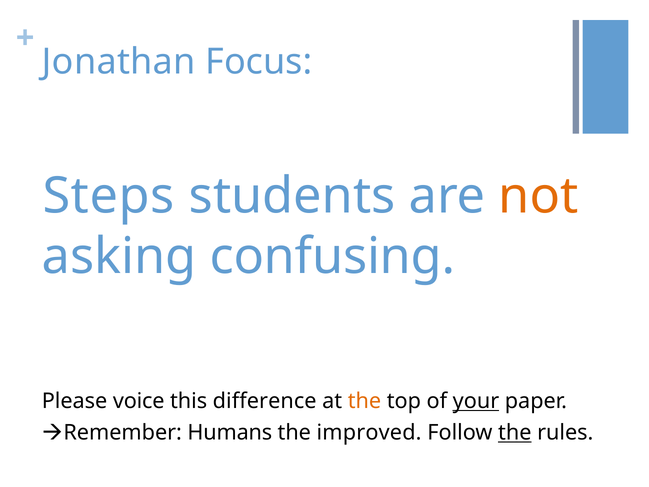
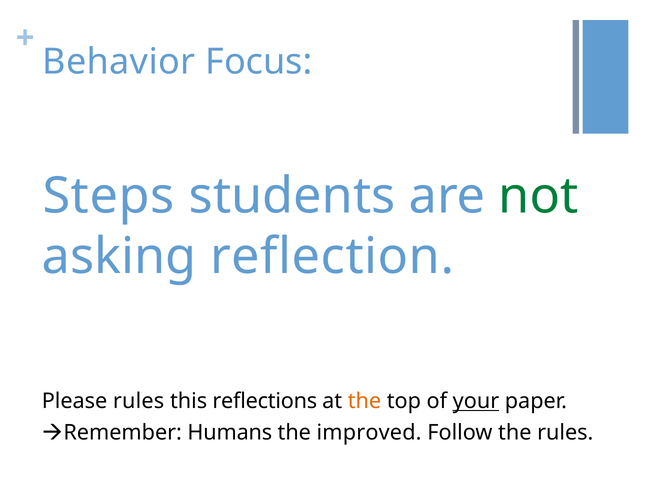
Jonathan: Jonathan -> Behavior (119, 62)
not colour: orange -> green (538, 196)
confusing: confusing -> reflection (332, 257)
voice: voice -> rules (139, 401)
difference: difference -> reflections (265, 401)
the underline: present -> none (515, 433)
